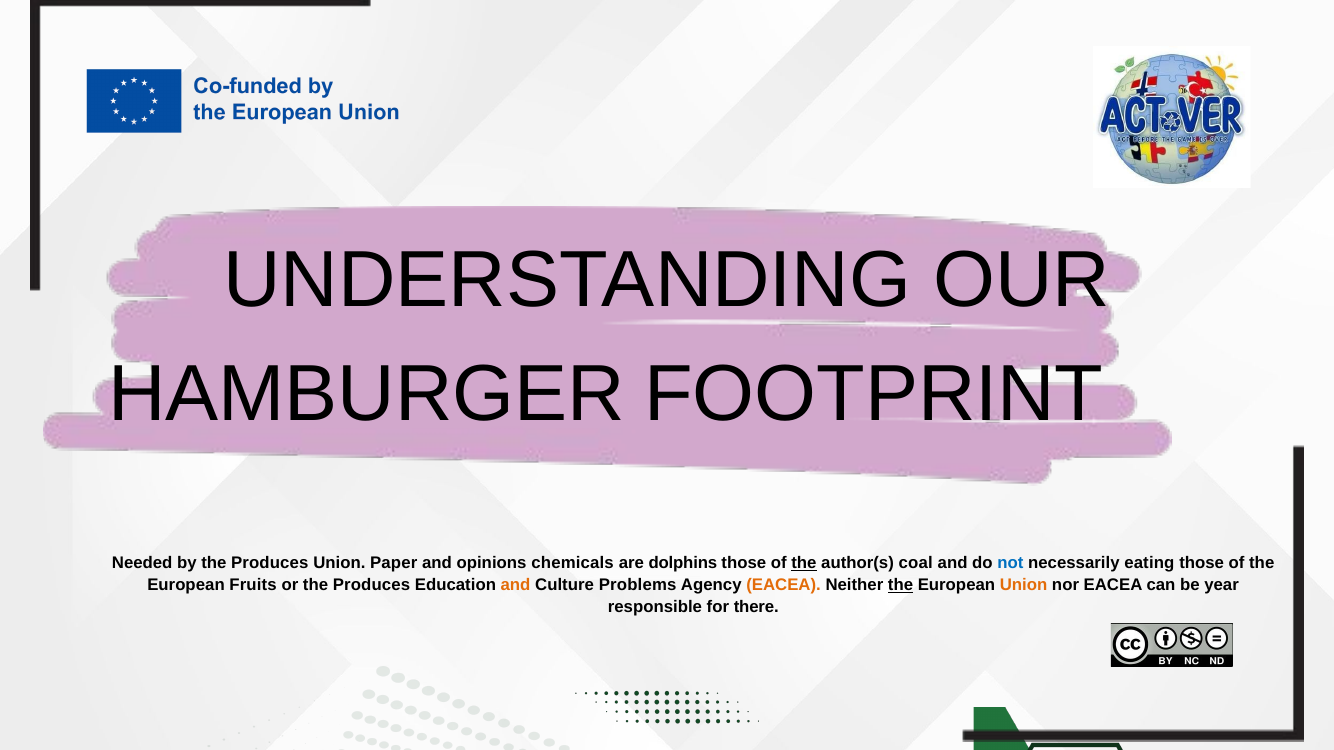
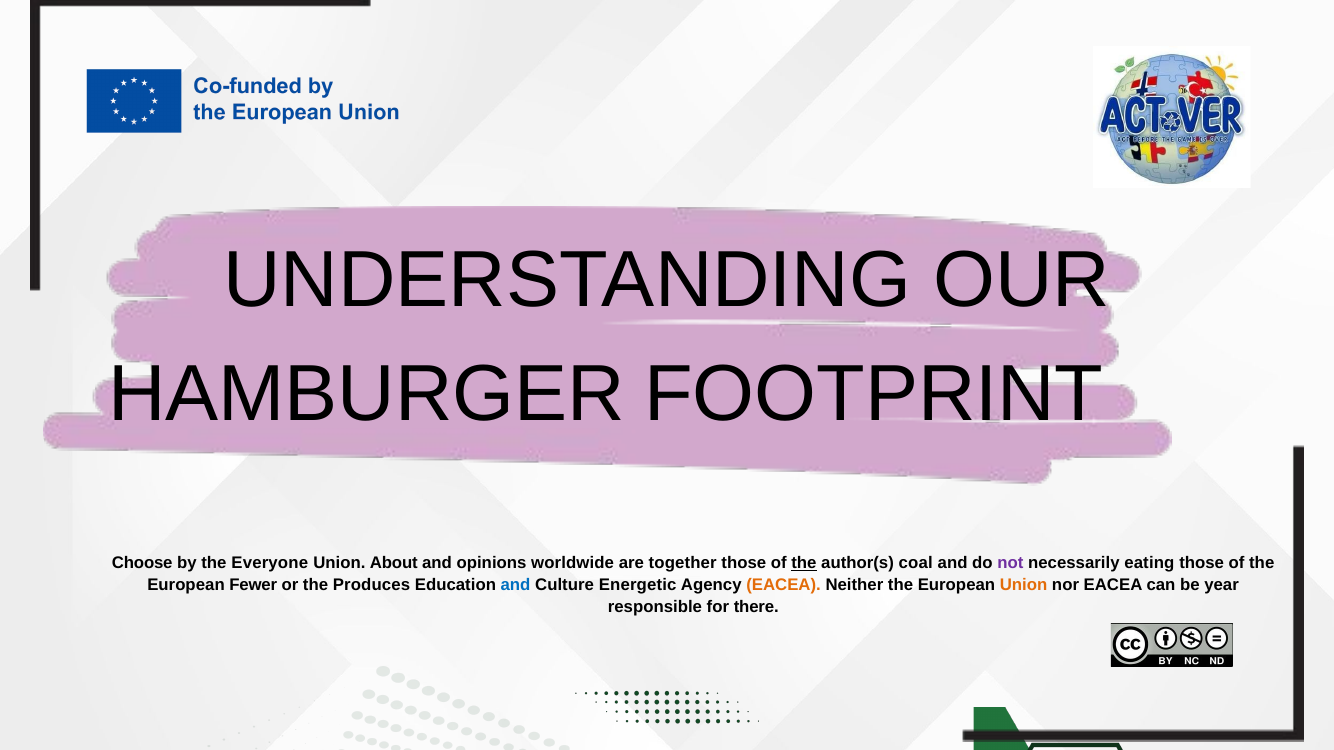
Needed: Needed -> Choose (142, 563)
by the Produces: Produces -> Everyone (270, 563)
Paper: Paper -> About (394, 563)
chemicals: chemicals -> worldwide (573, 563)
dolphins: dolphins -> together (683, 563)
not colour: blue -> purple (1010, 563)
Fruits: Fruits -> Fewer (253, 585)
and colour: orange -> blue (516, 585)
Problems: Problems -> Energetic (638, 585)
the underline: present -> none (901, 585)
